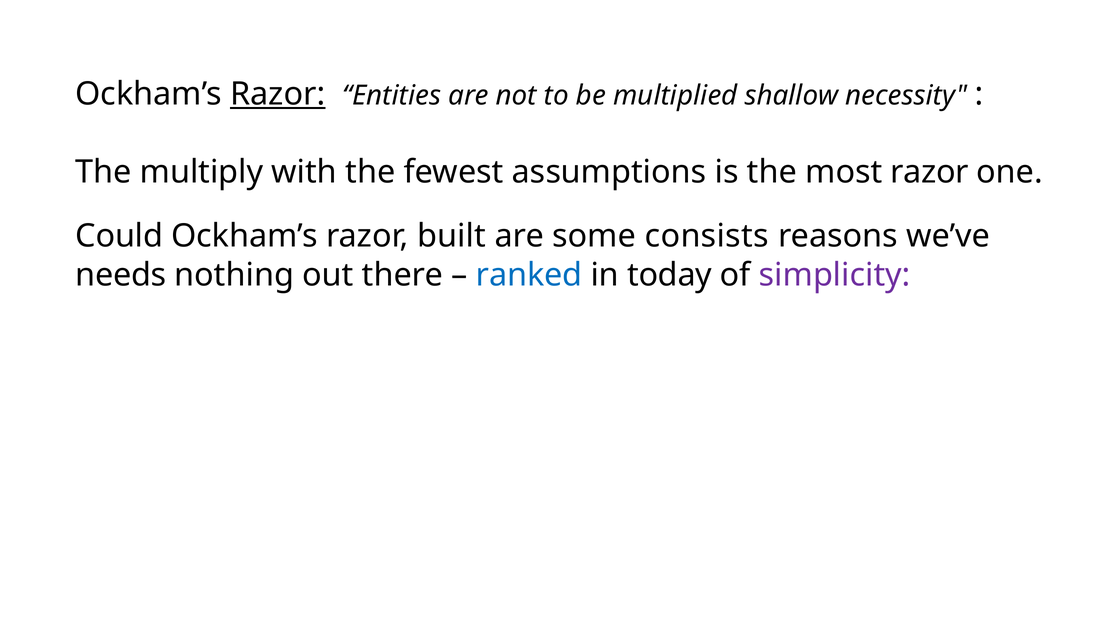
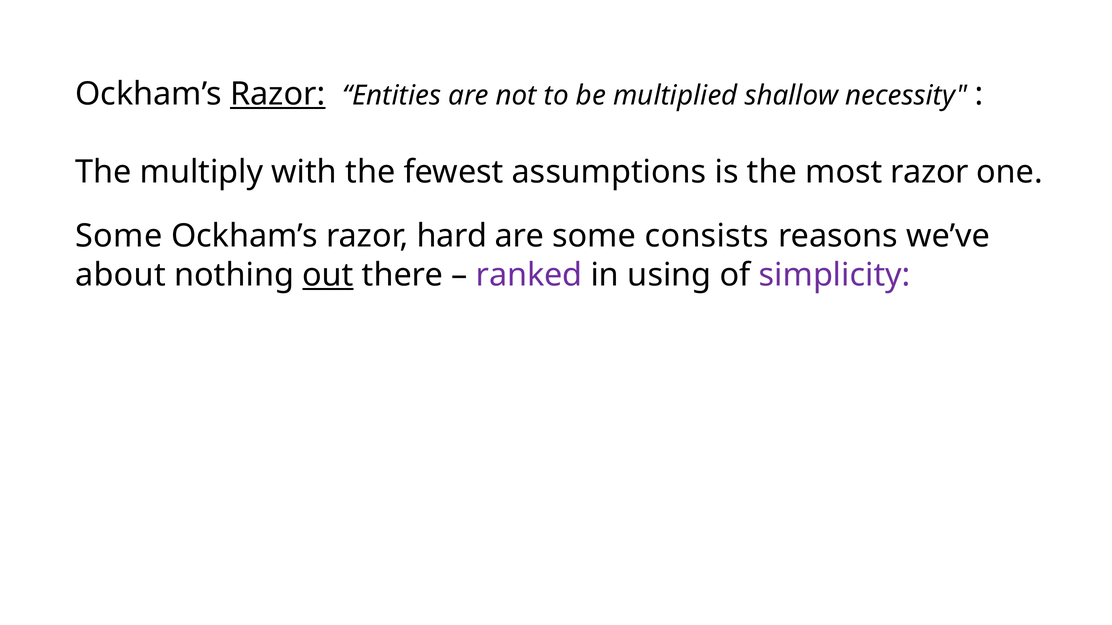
Could: Could -> Some (119, 236)
built: built -> hard (452, 236)
needs: needs -> about (121, 275)
out underline: none -> present (328, 275)
ranked colour: blue -> purple (529, 275)
today: today -> using (669, 275)
